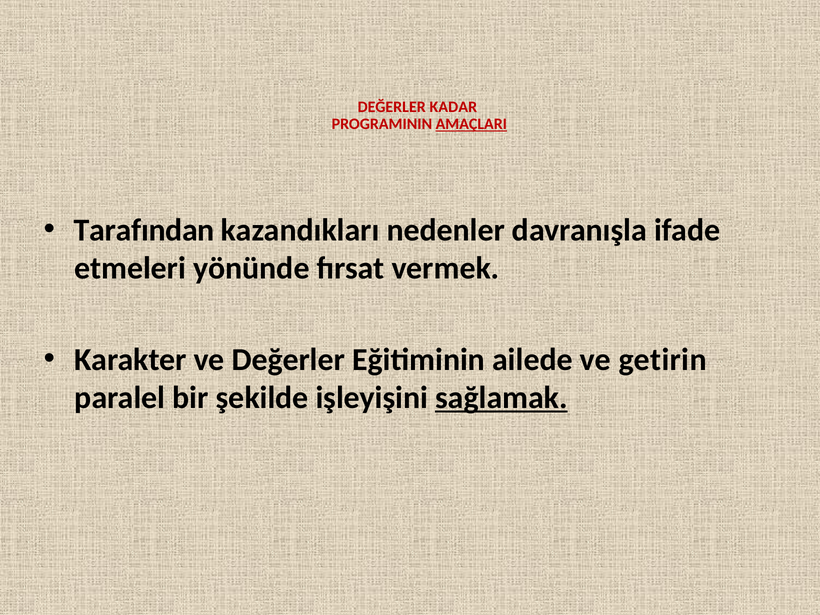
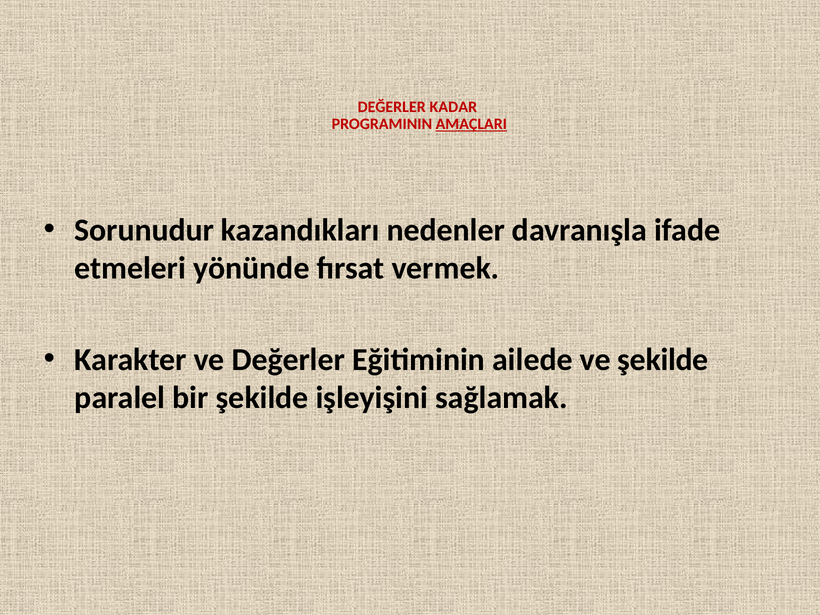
Tarafından: Tarafından -> Sorunudur (144, 230)
ve getirin: getirin -> şekilde (663, 359)
sağlamak underline: present -> none (501, 398)
